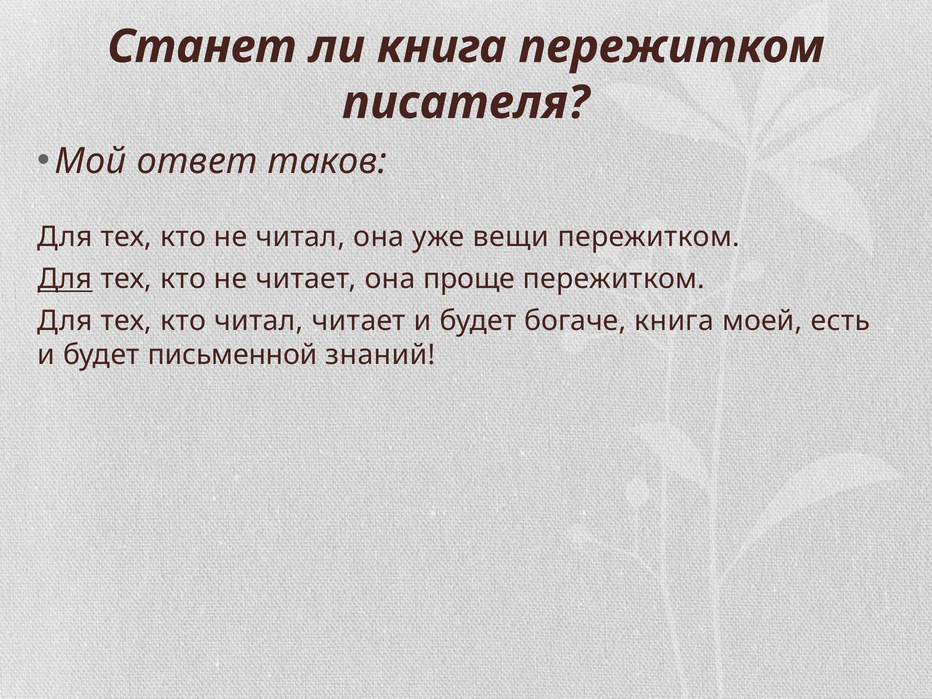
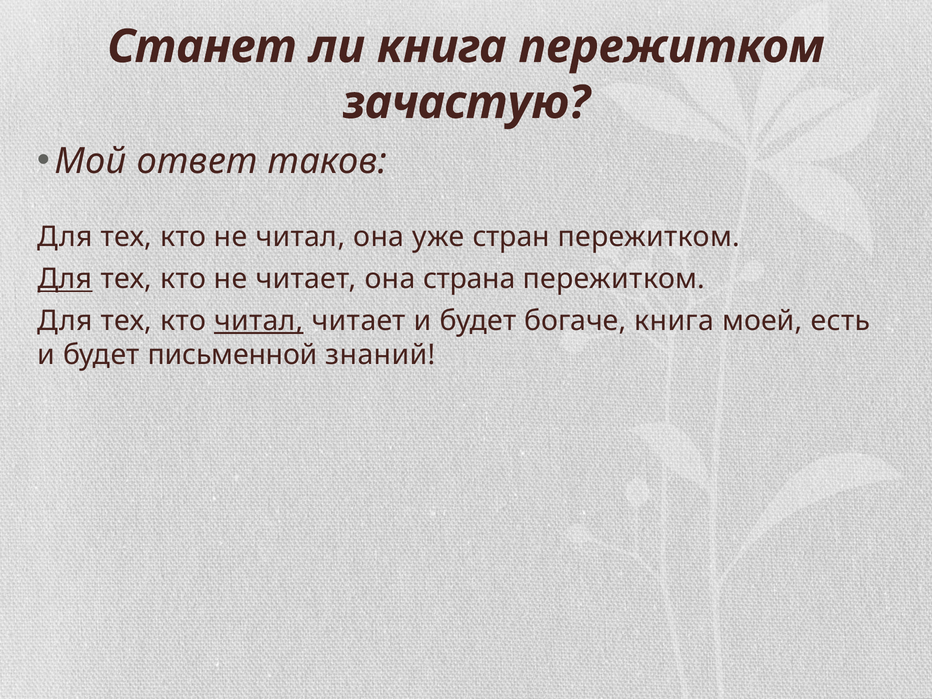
писателя: писателя -> зачастую (466, 103)
вещи: вещи -> стран (511, 237)
проще: проще -> страна (469, 279)
читал underline: none -> present (259, 321)
